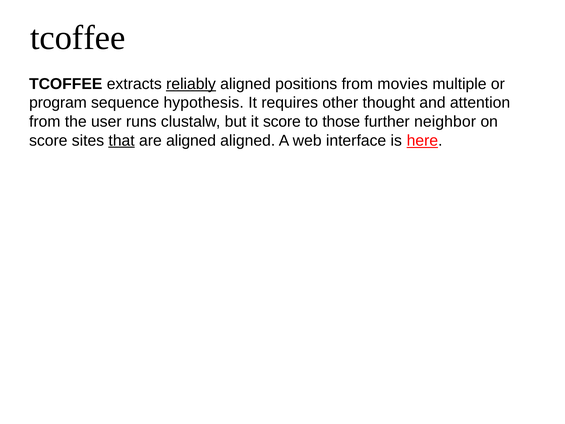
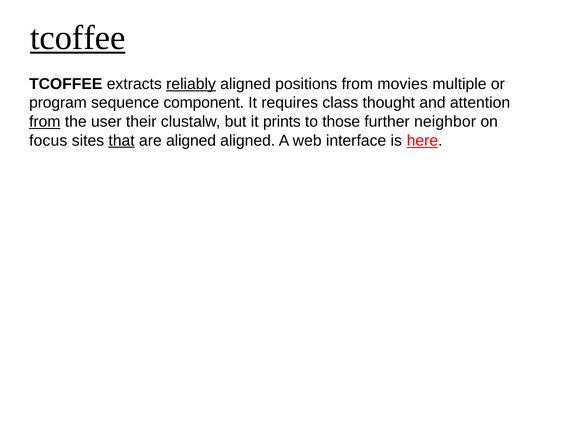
tcoffee underline: none -> present (78, 38)
hypothesis: hypothesis -> component (204, 103)
other: other -> class (340, 103)
from underline: none -> present (45, 122)
runs: runs -> their (141, 122)
it score: score -> prints (282, 122)
score: score -> focus (48, 140)
